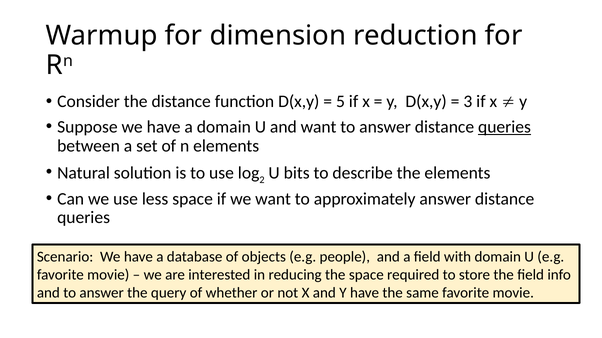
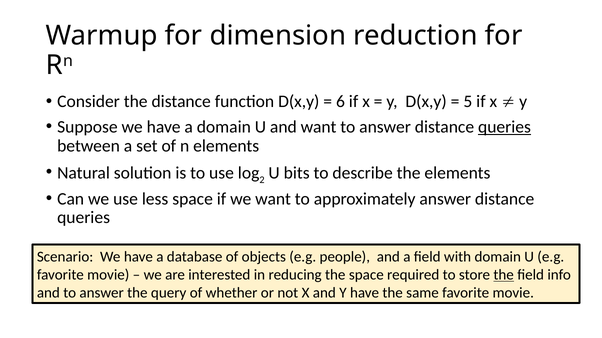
5: 5 -> 6 (341, 102)
3: 3 -> 5 (468, 102)
the underline: none -> present (504, 275)
